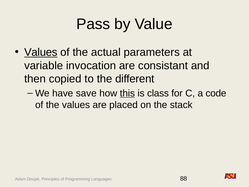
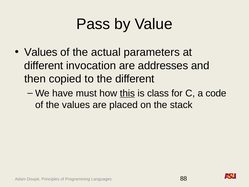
Values underline: present -> none (41, 52)
variable: variable -> different (44, 66)
consistant: consistant -> addresses (163, 66)
save: save -> must (86, 93)
